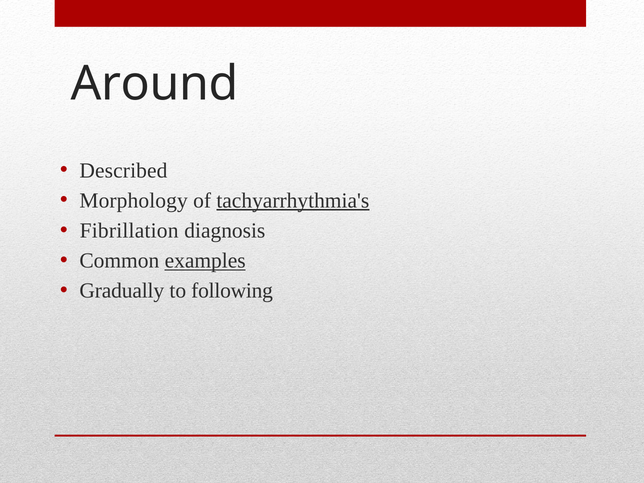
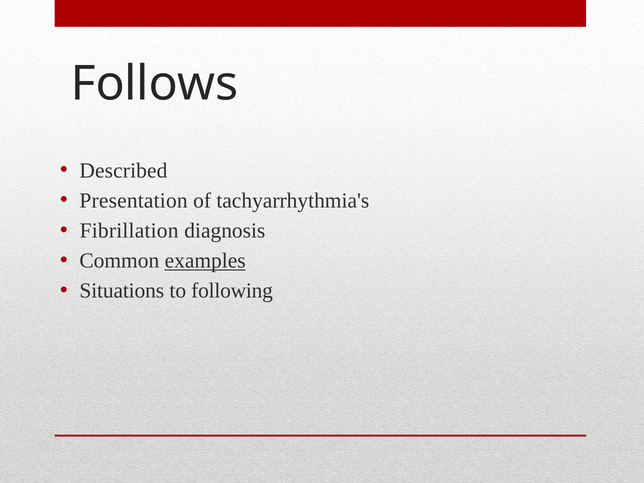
Around: Around -> Follows (155, 84)
Morphology: Morphology -> Presentation (134, 201)
tachyarrhythmia's underline: present -> none (293, 201)
Gradually: Gradually -> Situations (122, 291)
